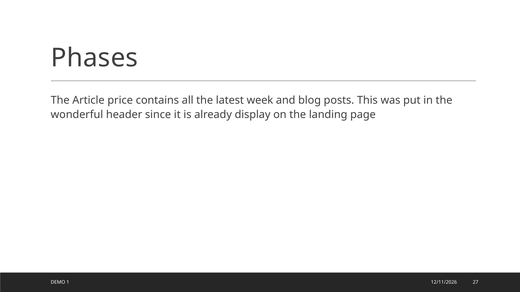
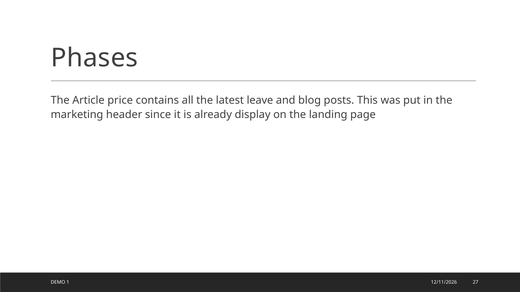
week: week -> leave (260, 100)
wonderful: wonderful -> marketing (77, 115)
